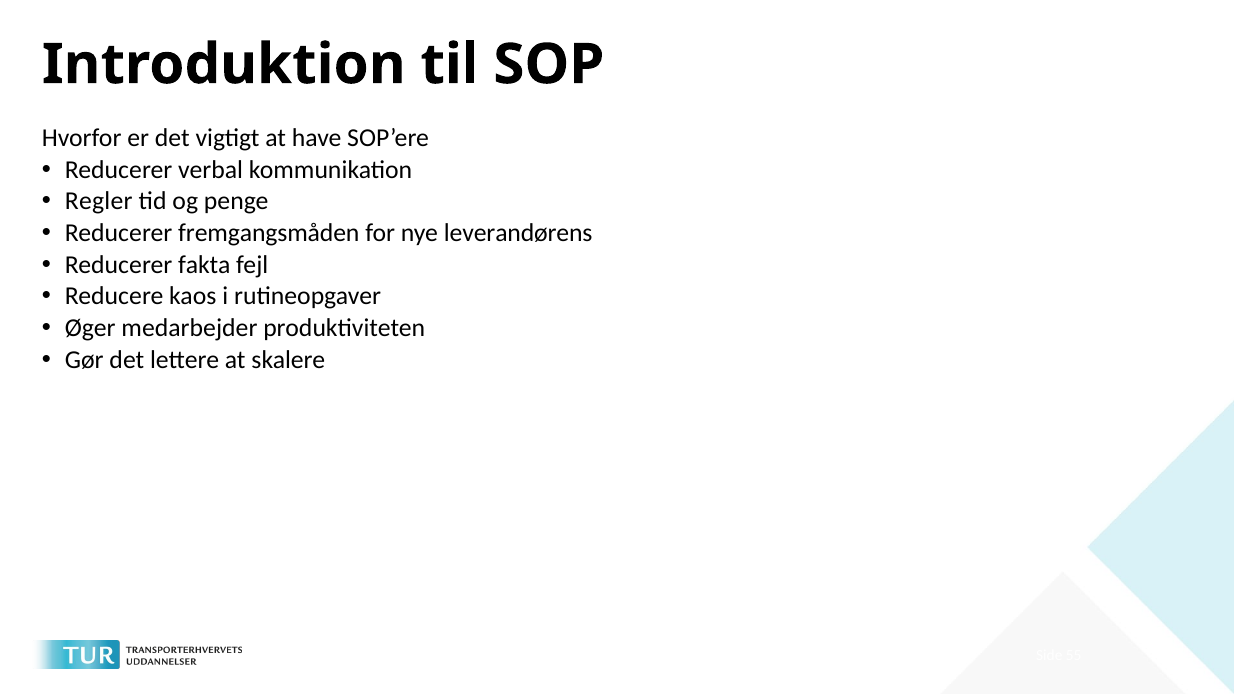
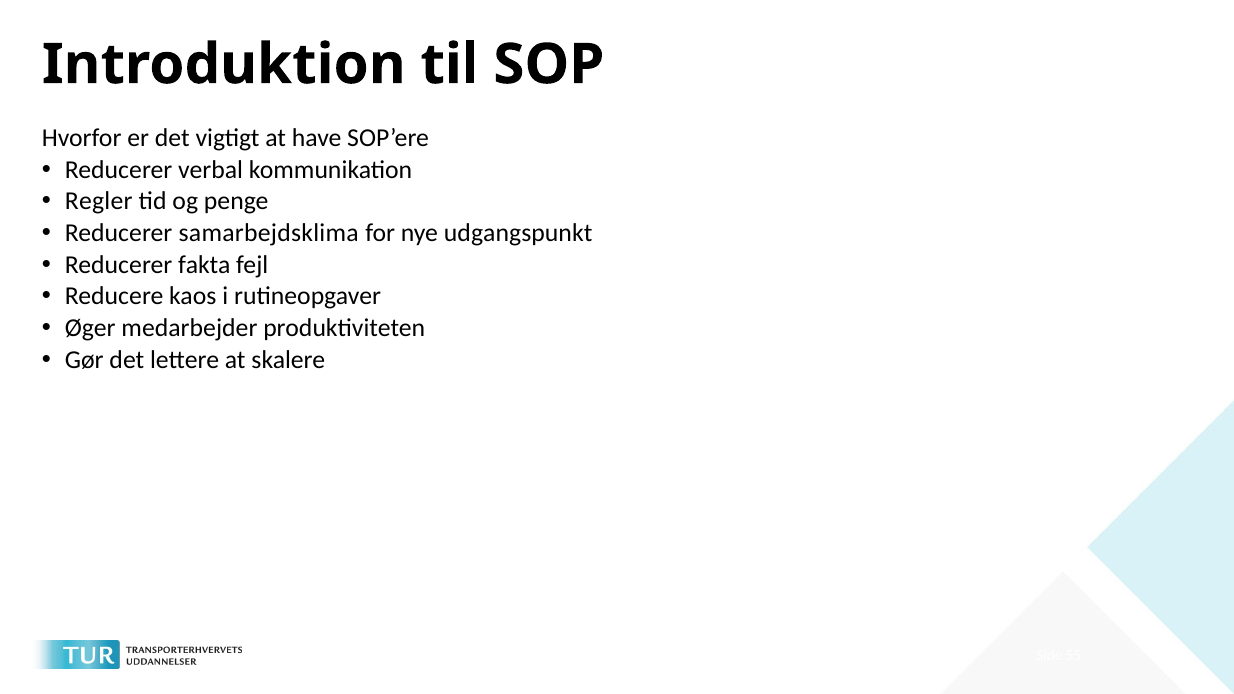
fremgangsmåden: fremgangsmåden -> samarbejdsklima (269, 233)
leverandørens: leverandørens -> udgangspunkt (518, 233)
